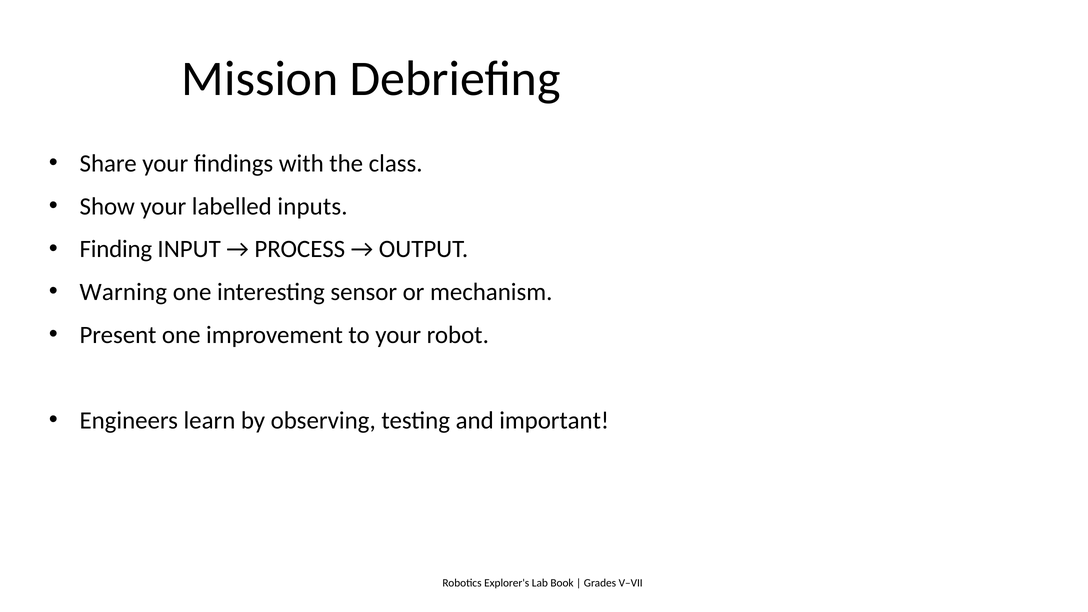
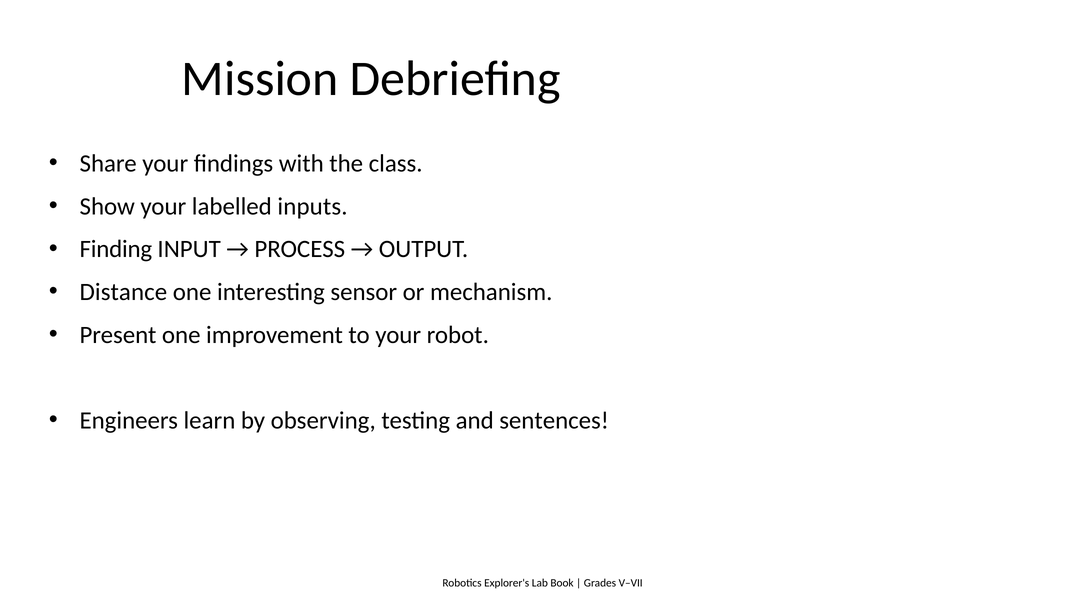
Warning: Warning -> Distance (123, 292)
important: important -> sentences (554, 421)
